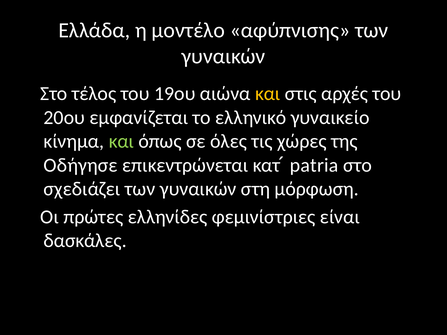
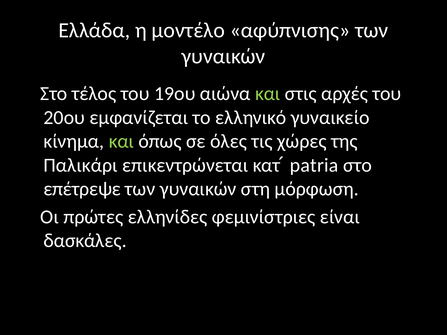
και colour: yellow -> light green (268, 94)
Οδήγησε: Οδήγησε -> Παλικάρι (81, 165)
σχεδιάζει: σχεδιάζει -> επέτρεψε (82, 189)
